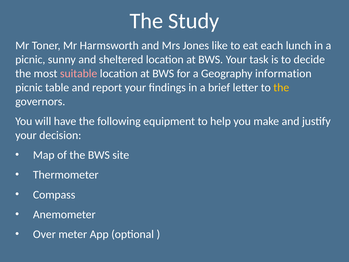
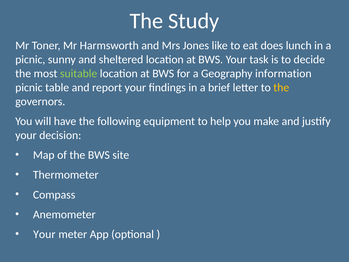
each: each -> does (272, 46)
suitable colour: pink -> light green (79, 74)
Over: Over -> Your (44, 234)
